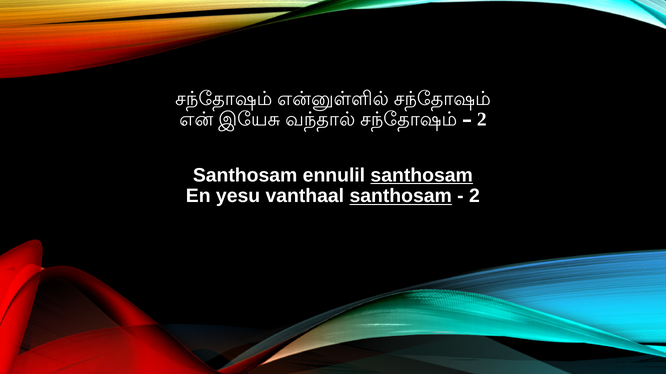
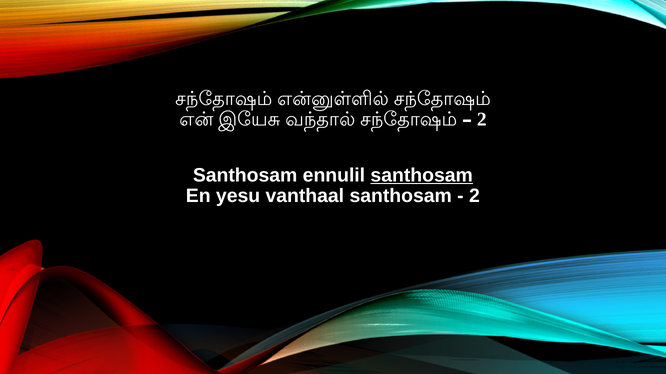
santhosam underline: present -> none (401, 196)
